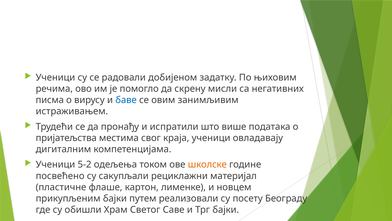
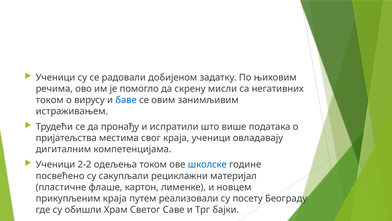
писма: писма -> током (50, 100)
5-2: 5-2 -> 2-2 (85, 164)
школске colour: orange -> blue (207, 164)
прикупљеним бајки: бајки -> краја (115, 198)
